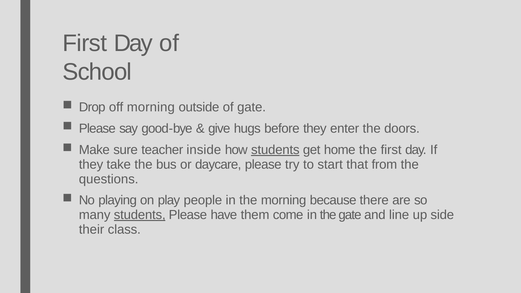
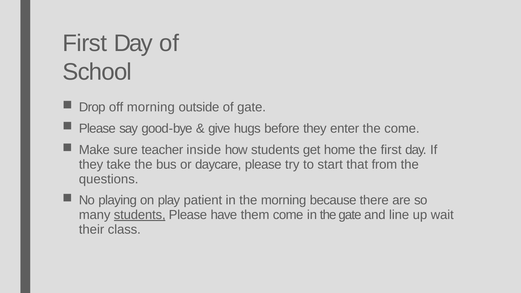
the doors: doors -> come (402, 128)
students underline: present -> none (275, 150)
people: people -> patient (203, 200)
side: side -> wait (442, 215)
